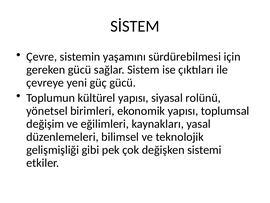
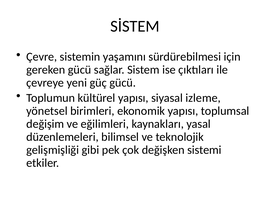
rolünü: rolünü -> izleme (203, 98)
